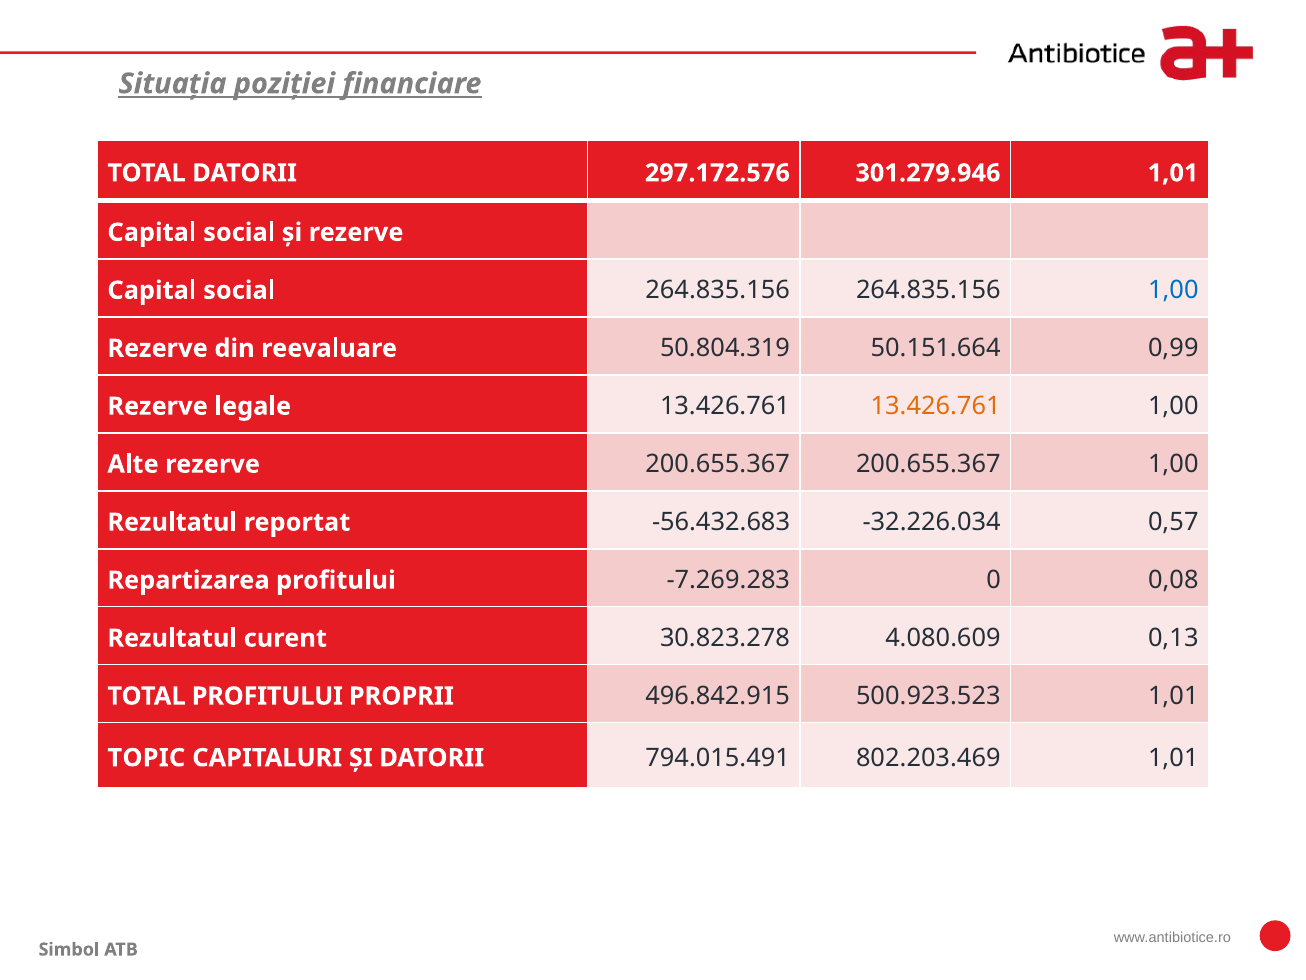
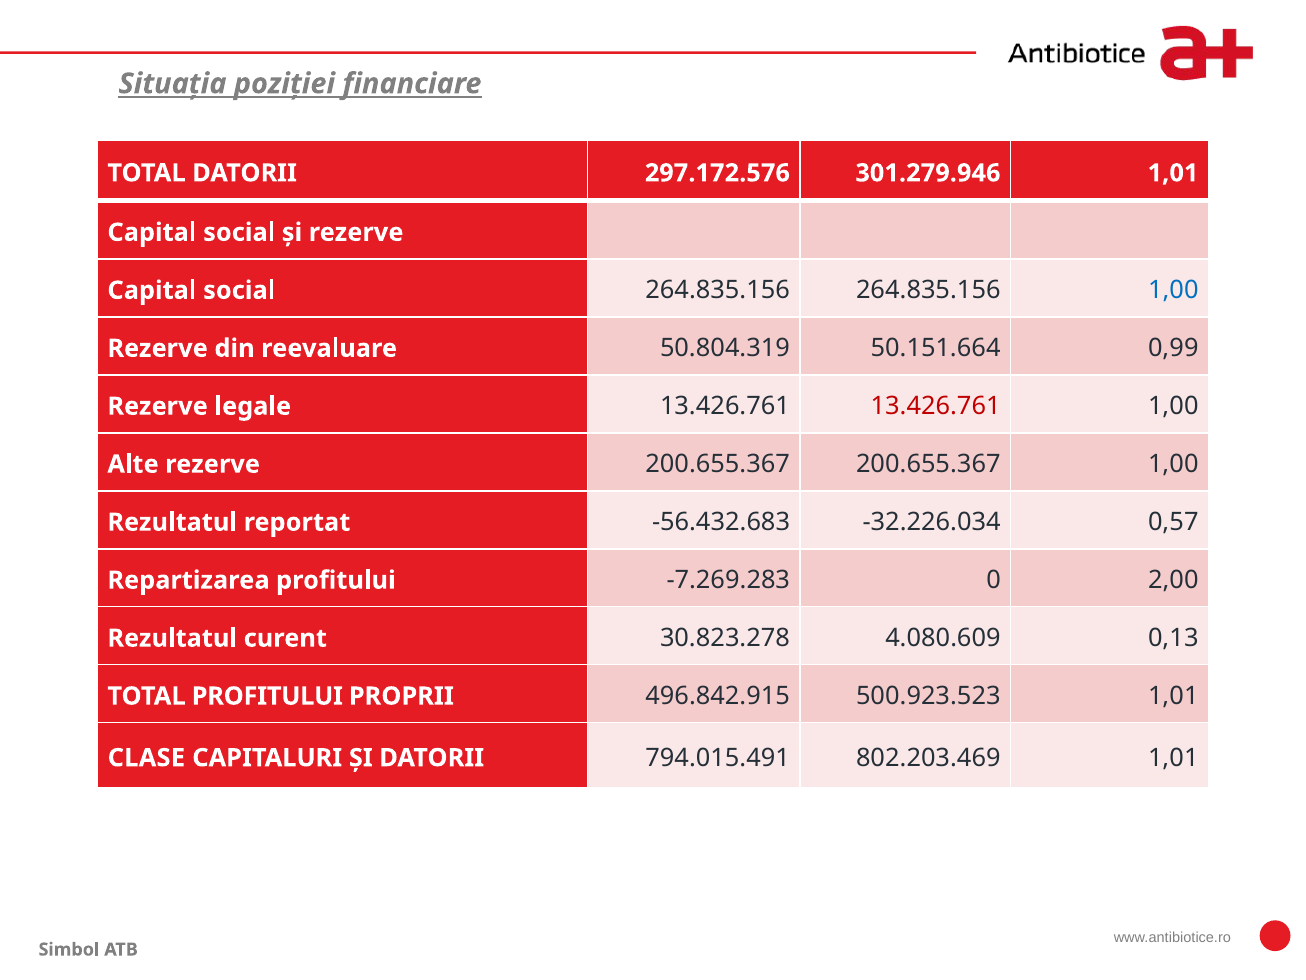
13.426.761 colour: orange -> red (936, 406)
0,08: 0,08 -> 2,00 (1173, 580)
TOPIC: TOPIC -> CLASE (146, 757)
